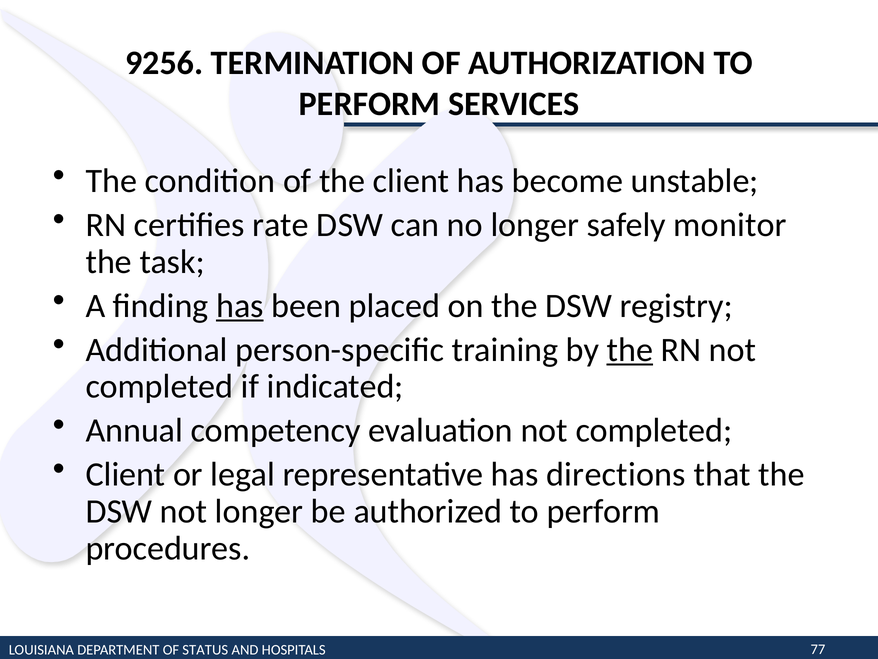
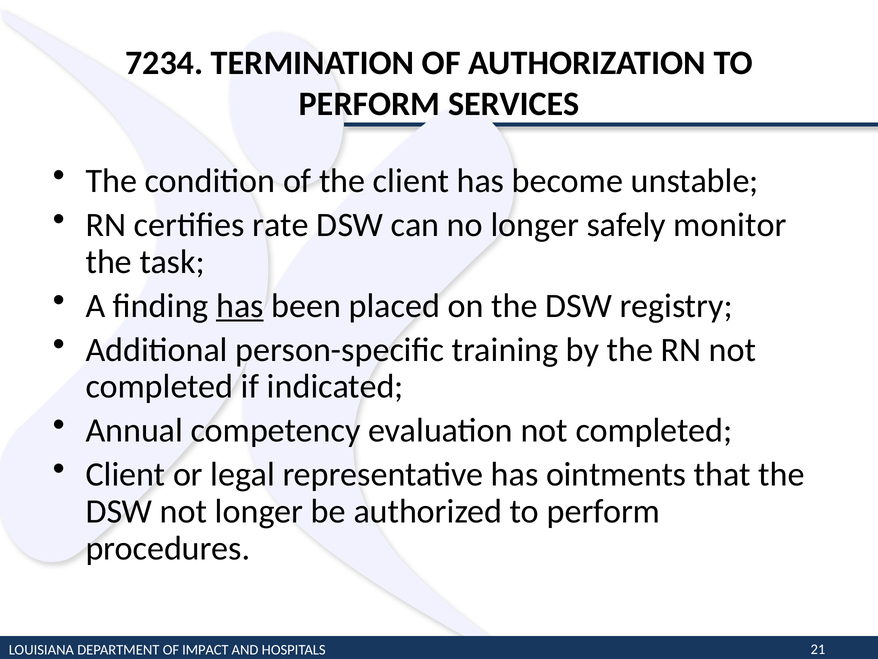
9256: 9256 -> 7234 (164, 63)
the underline: present -> none (630, 350)
directions: directions -> ointments (616, 474)
STATUS: STATUS -> IMPACT (205, 649)
77: 77 -> 21 (818, 649)
